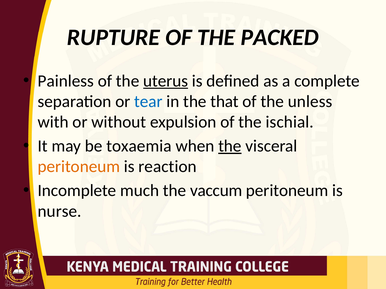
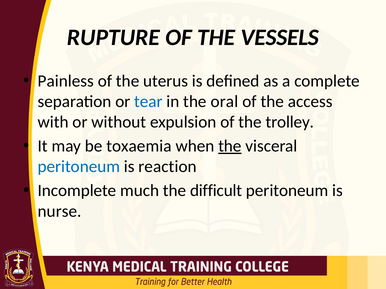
PACKED: PACKED -> VESSELS (280, 37)
uterus underline: present -> none (166, 81)
that: that -> oral (224, 102)
unless: unless -> access (310, 102)
ischial: ischial -> trolley (290, 122)
peritoneum colour: orange -> blue (79, 167)
vaccum: vaccum -> difficult (216, 191)
